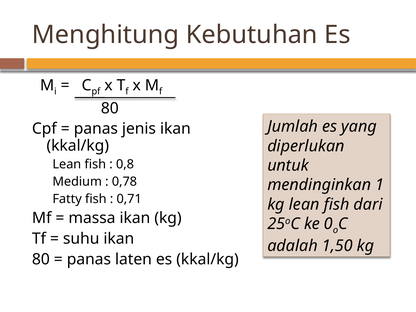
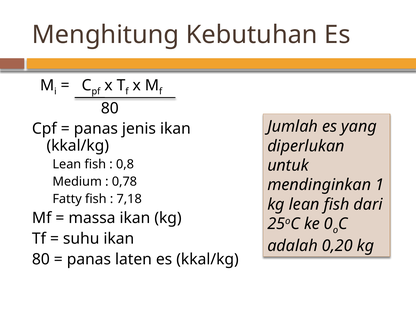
0,71: 0,71 -> 7,18 (129, 199)
1,50: 1,50 -> 0,20 (337, 246)
